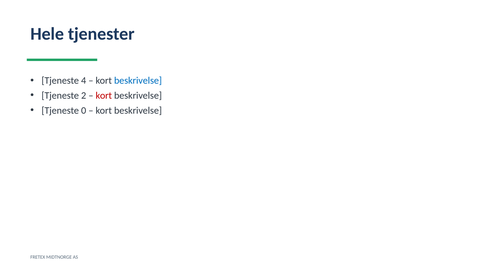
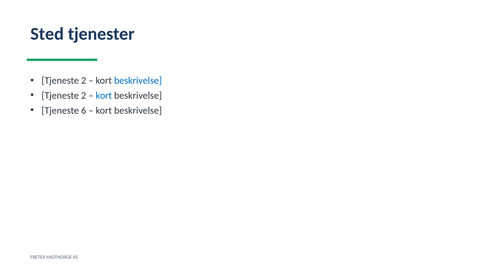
Hele: Hele -> Sted (47, 34)
4: 4 -> 2 (84, 81)
kort colour: red -> blue (104, 96)
0: 0 -> 6 (84, 111)
